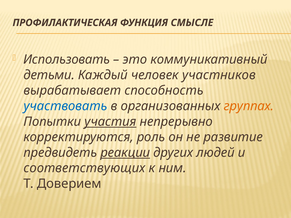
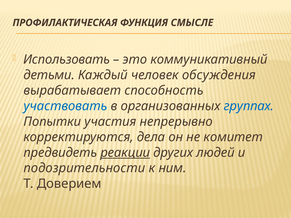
участников: участников -> обсуждения (219, 75)
группах colour: orange -> blue (249, 106)
участия underline: present -> none (110, 122)
роль: роль -> дела (151, 137)
развитие: развитие -> комитет (233, 137)
соответствующих: соответствующих -> подозрительности (84, 168)
